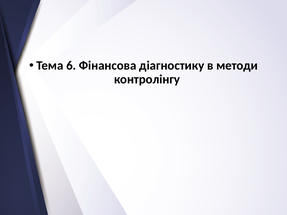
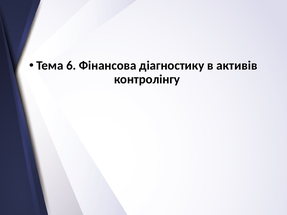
методи: методи -> активів (237, 66)
